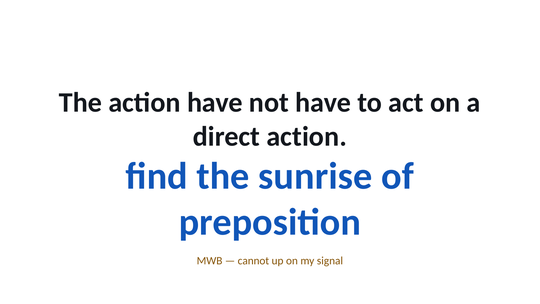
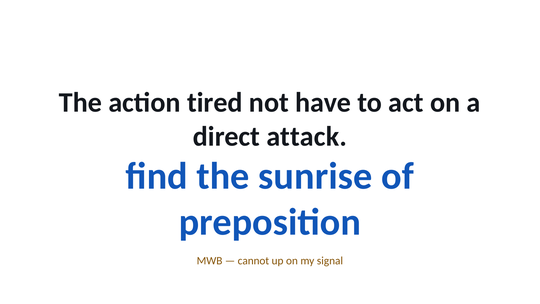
action have: have -> tired (215, 103)
direct action: action -> attack (307, 136)
